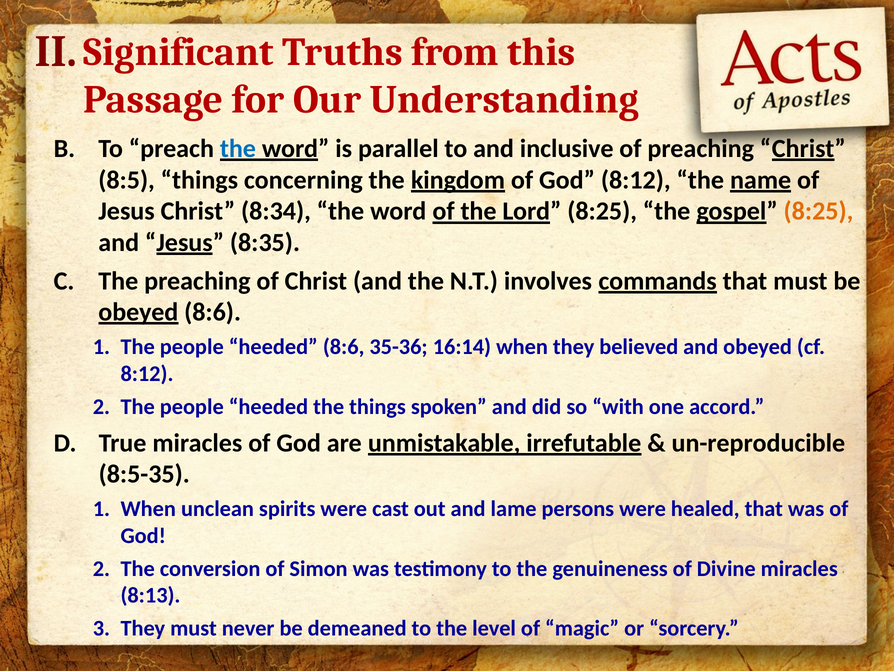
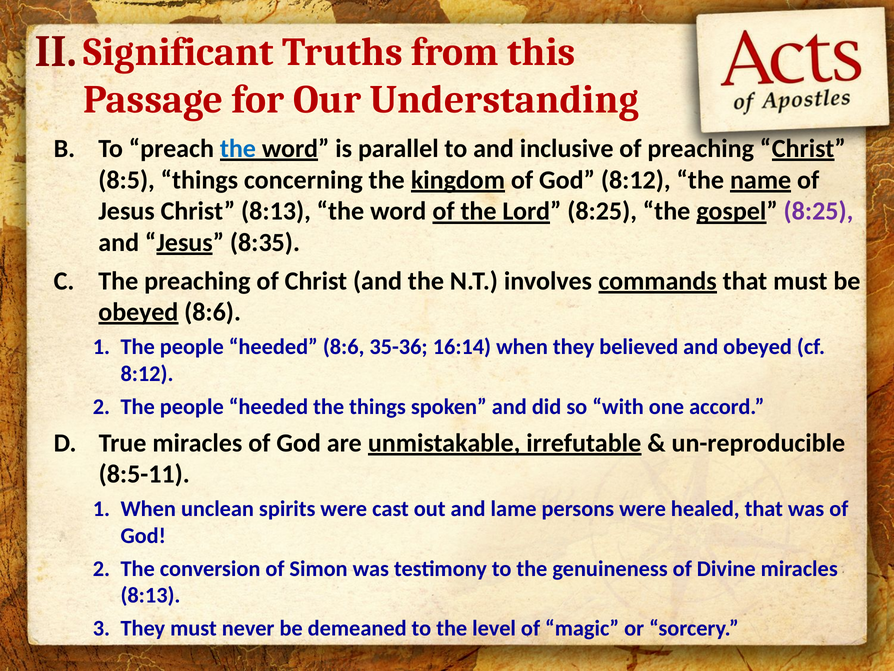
Christ 8:34: 8:34 -> 8:13 (276, 211)
8:25 colour: orange -> purple (819, 211)
8:5-35: 8:5-35 -> 8:5-11 (144, 474)
